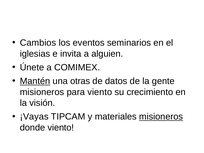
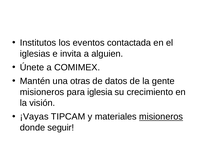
Cambios: Cambios -> Institutos (38, 43)
seminarios: seminarios -> contactada (129, 43)
Mantén underline: present -> none (35, 81)
para viento: viento -> iglesia (100, 92)
donde viento: viento -> seguir (61, 128)
